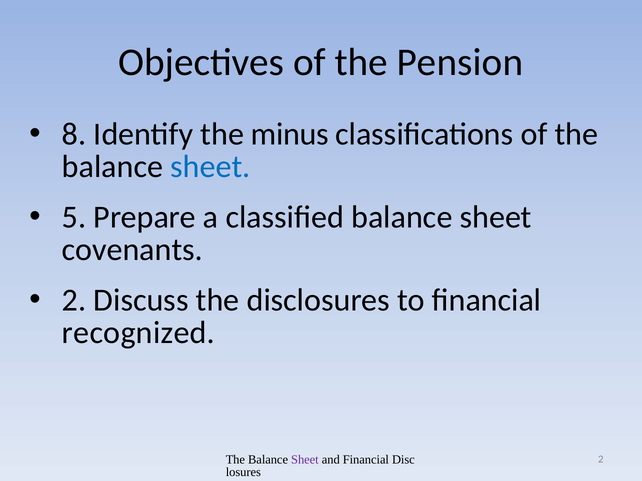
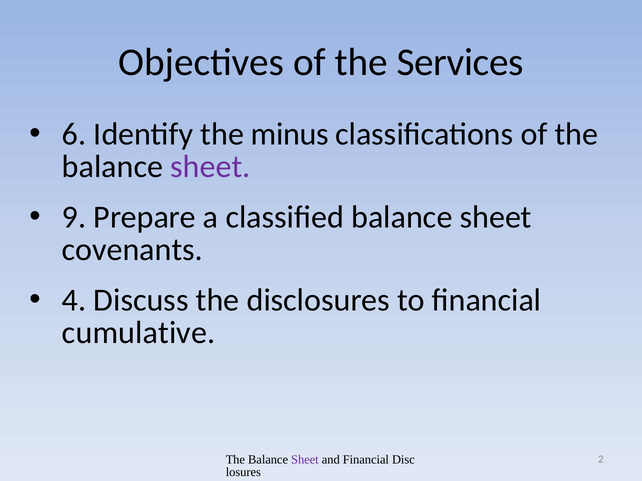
Pension: Pension -> Services (460, 62)
8: 8 -> 6 (74, 134)
sheet colour: blue -> purple (210, 167)
5: 5 -> 9 (74, 217)
2: 2 -> 4 (74, 300)
recognized: recognized -> cumulative (139, 333)
